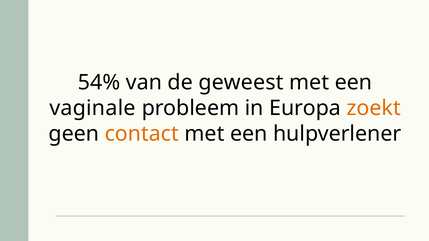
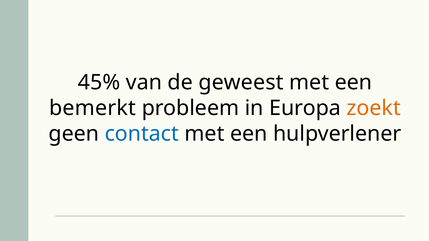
54%: 54% -> 45% (99, 83)
vaginale: vaginale -> bemerkt (93, 108)
contact colour: orange -> blue (142, 134)
